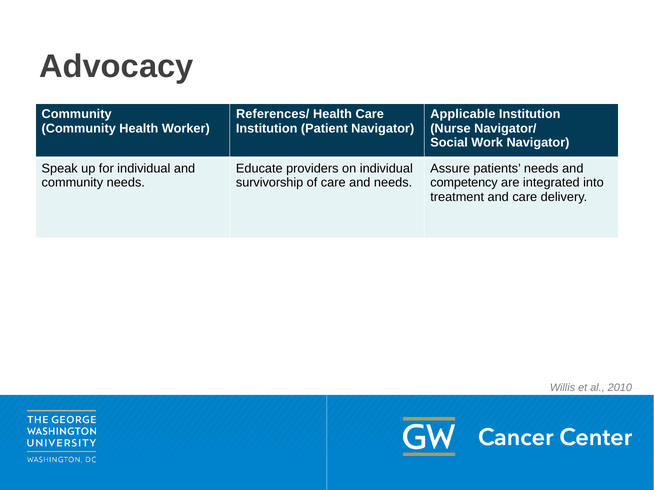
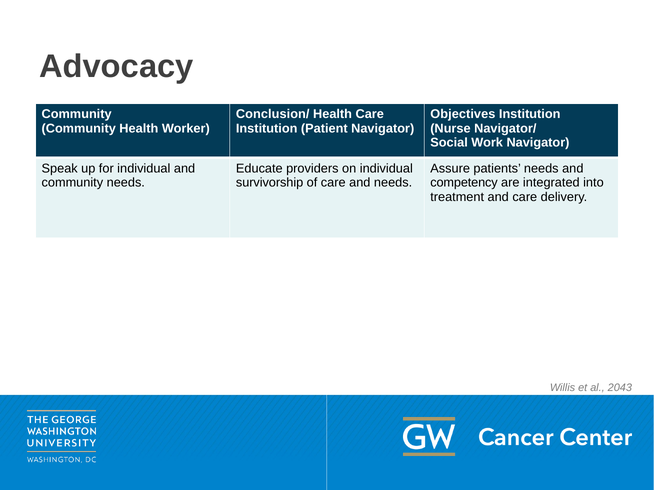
References/: References/ -> Conclusion/ (273, 114)
Applicable: Applicable -> Objectives (463, 114)
2010: 2010 -> 2043 (620, 388)
